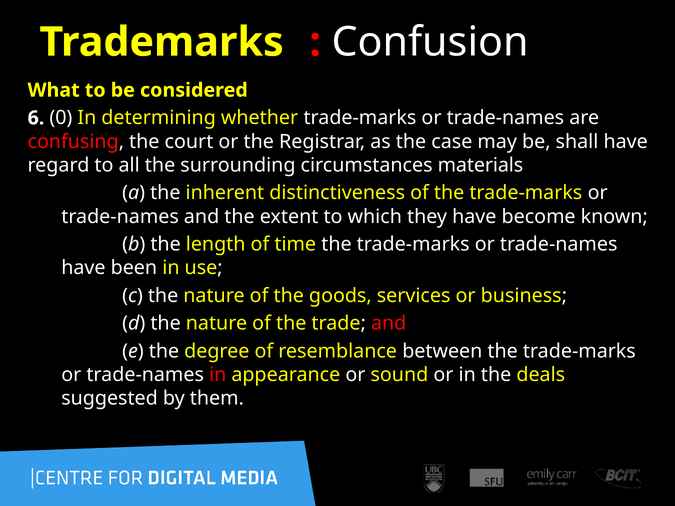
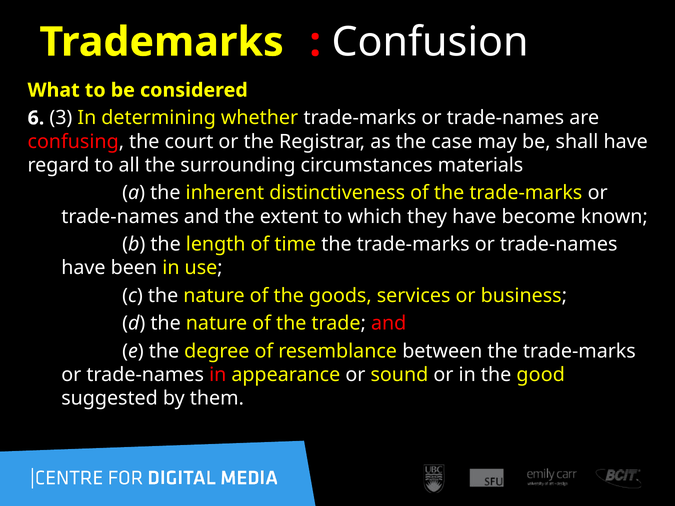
0: 0 -> 3 (61, 118)
deals: deals -> good (541, 375)
